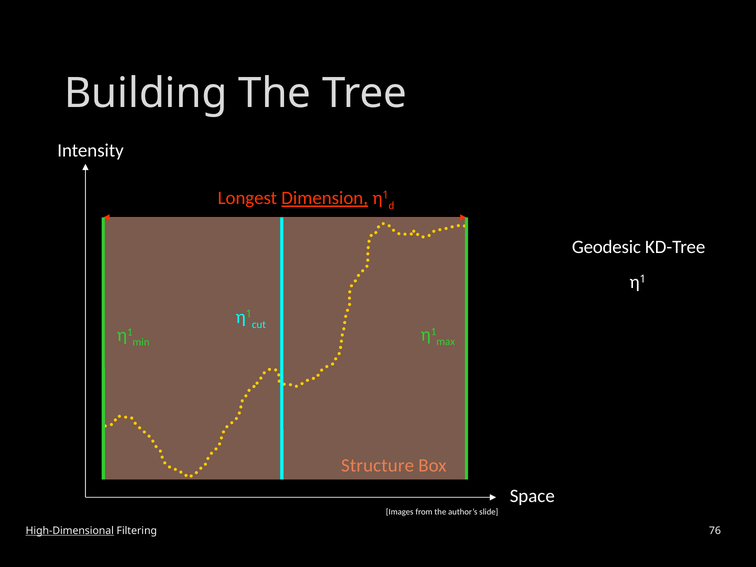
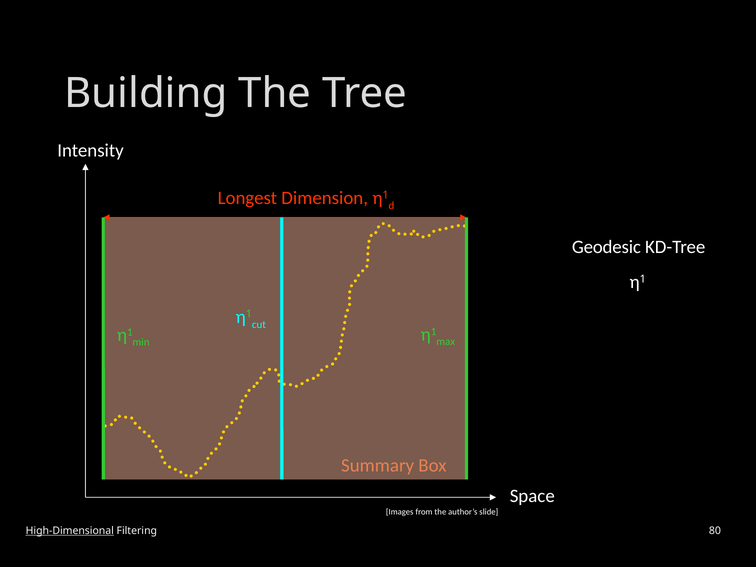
Dimension underline: present -> none (325, 198)
Structure: Structure -> Summary (378, 465)
76: 76 -> 80 (715, 531)
